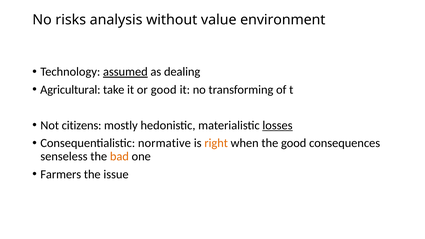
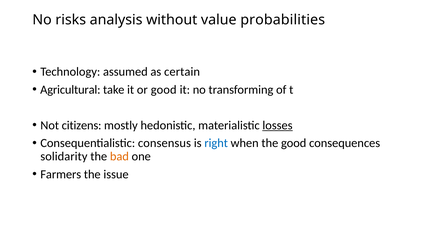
environment: environment -> probabilities (283, 20)
assumed underline: present -> none (125, 72)
dealing: dealing -> certain (182, 72)
normative: normative -> consensus (164, 143)
right colour: orange -> blue (216, 143)
senseless: senseless -> solidarity (64, 157)
